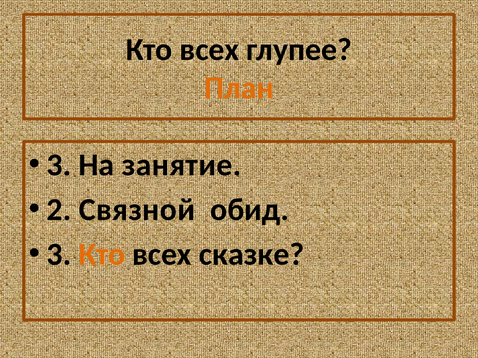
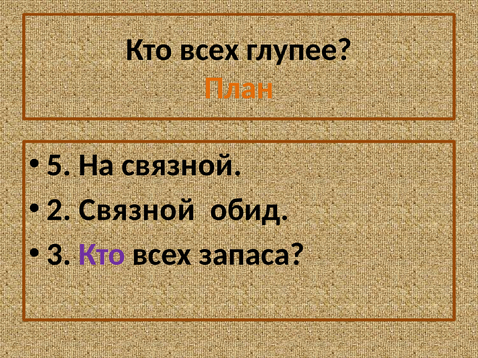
3: 3 -> 5 (59, 165)
На занятие: занятие -> связной (182, 165)
Кто colour: orange -> purple (102, 255)
сказке: сказке -> запаса (252, 255)
